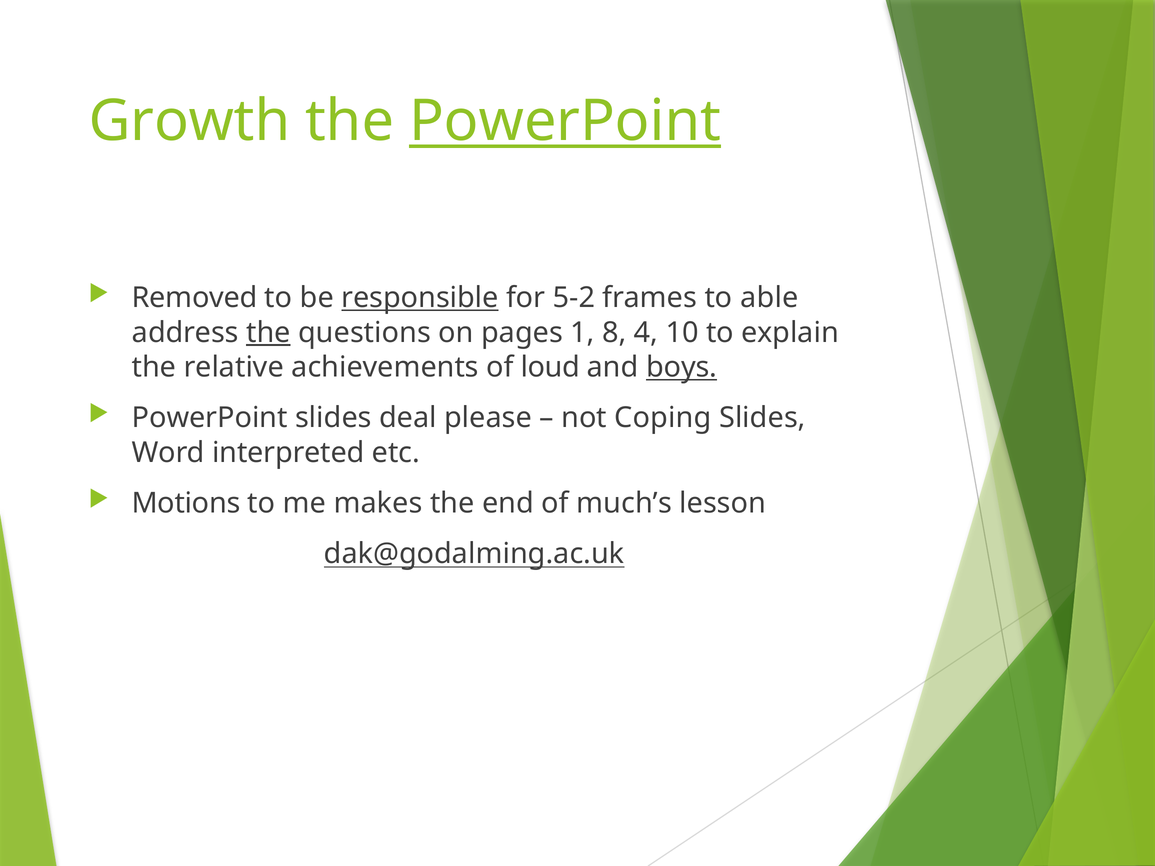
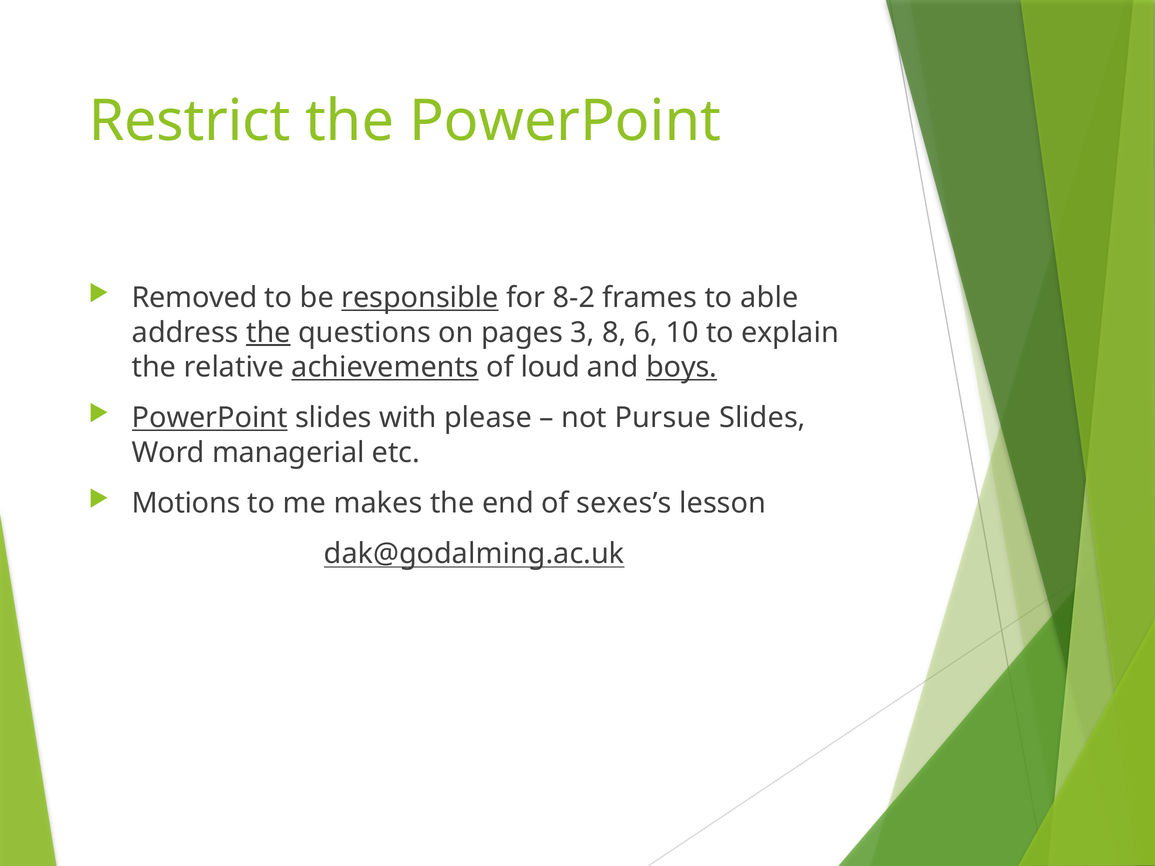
Growth: Growth -> Restrict (190, 121)
PowerPoint underline: present -> none (565, 121)
5-2: 5-2 -> 8-2 (574, 298)
1: 1 -> 3 (583, 333)
4: 4 -> 6 (646, 333)
achievements underline: none -> present (385, 367)
PowerPoint underline: none -> present (210, 418)
deal: deal -> with (408, 418)
Coping: Coping -> Pursue (663, 418)
interpreted: interpreted -> managerial (288, 453)
much’s: much’s -> sexes’s (624, 503)
